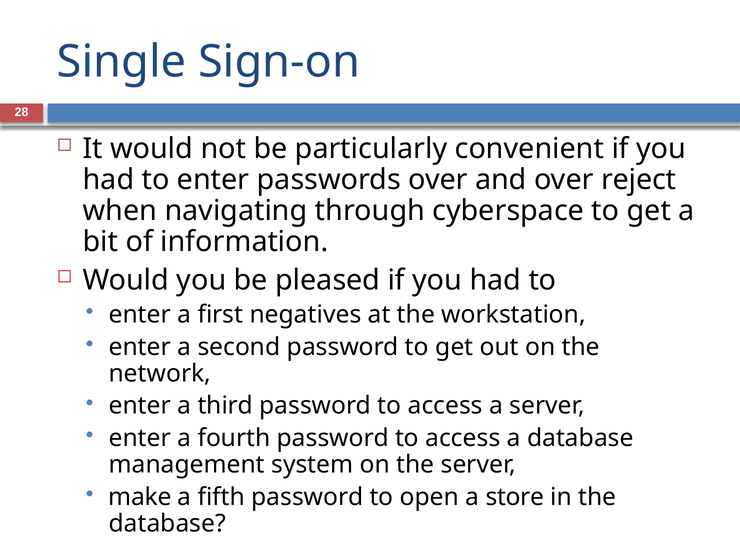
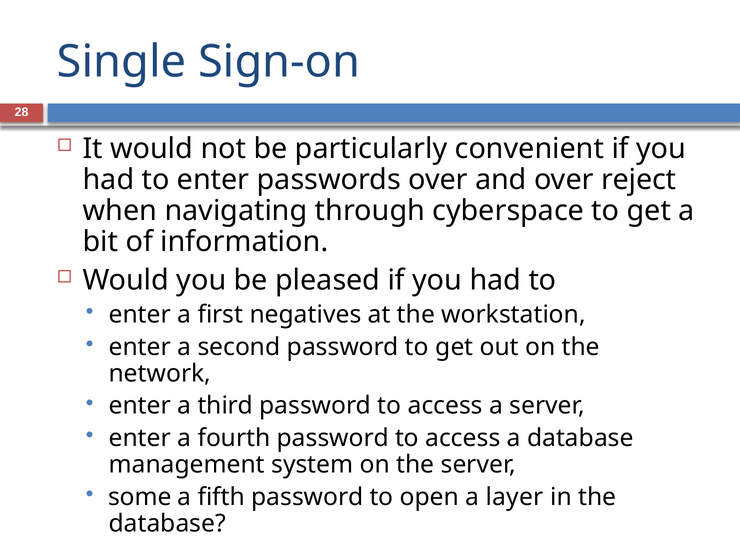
make: make -> some (140, 497)
store: store -> layer (515, 497)
